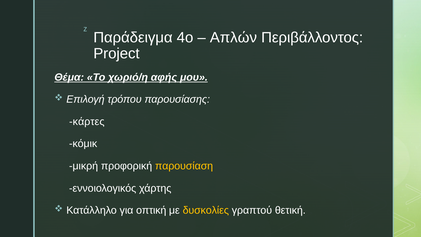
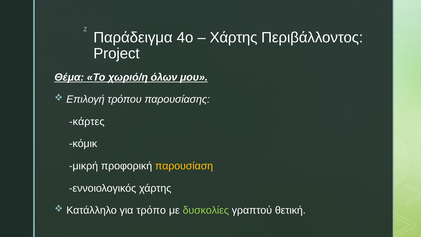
Απλών: Απλών -> Χάρτης (234, 37)
αφής: αφής -> όλων (164, 77)
οπτική: οπτική -> τρόπο (151, 210)
δυσκολίες colour: yellow -> light green (206, 210)
